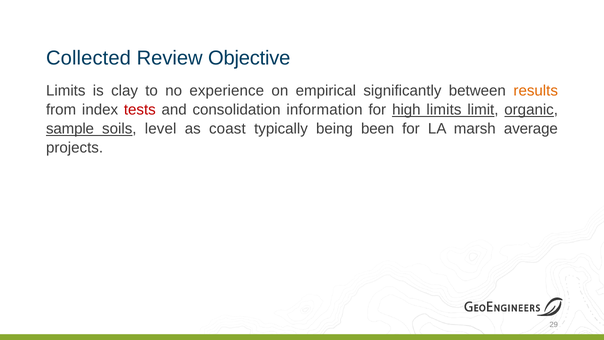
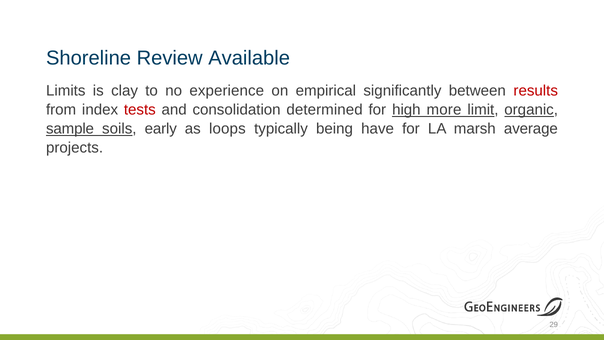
Collected: Collected -> Shoreline (89, 58)
Objective: Objective -> Available (249, 58)
results colour: orange -> red (536, 91)
information: information -> determined (325, 110)
high limits: limits -> more (444, 110)
level: level -> early (161, 129)
coast: coast -> loops (227, 129)
been: been -> have (378, 129)
